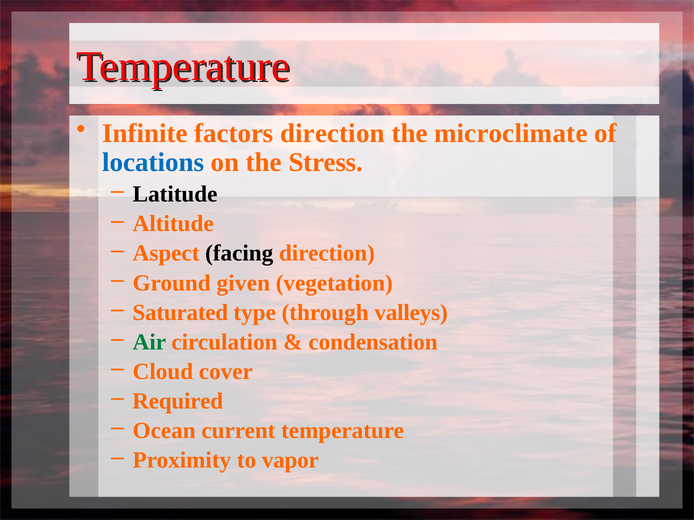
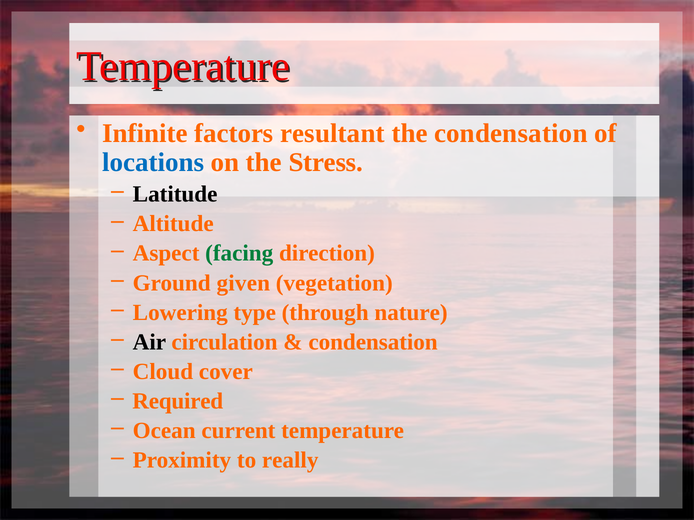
factors direction: direction -> resultant (332, 134)
the microclimate: microclimate -> condensation (511, 134)
facing colour: black -> green (239, 254)
Saturated: Saturated -> Lowering (180, 313)
valleys: valleys -> nature (411, 313)
Air colour: green -> black (149, 342)
vapor: vapor -> really (290, 461)
